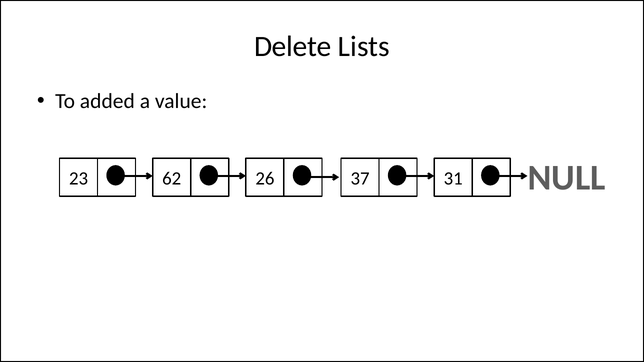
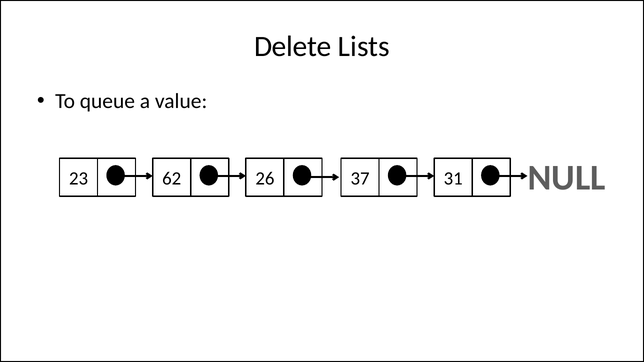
added: added -> queue (107, 101)
